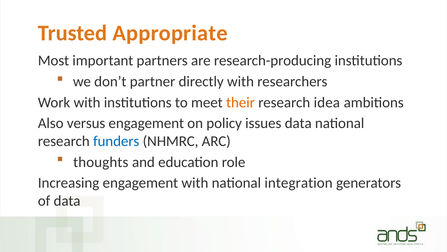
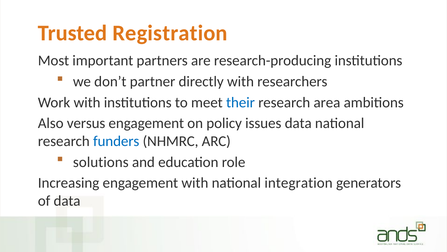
Appropriate: Appropriate -> Registration (170, 33)
their colour: orange -> blue (240, 102)
idea: idea -> area (327, 102)
thoughts: thoughts -> solutions (101, 162)
